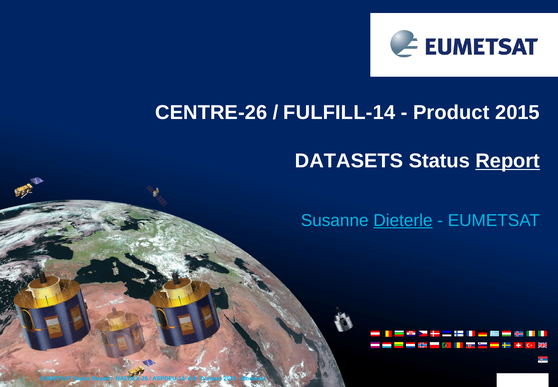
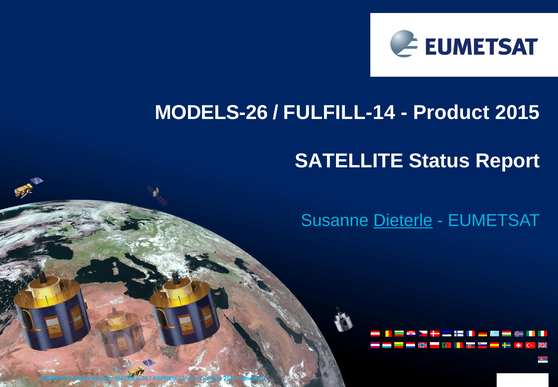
CENTRE-26: CENTRE-26 -> MODELS-26 (211, 112)
DATASETS: DATASETS -> SATELLITE (349, 161)
Report underline: present -> none (508, 161)
